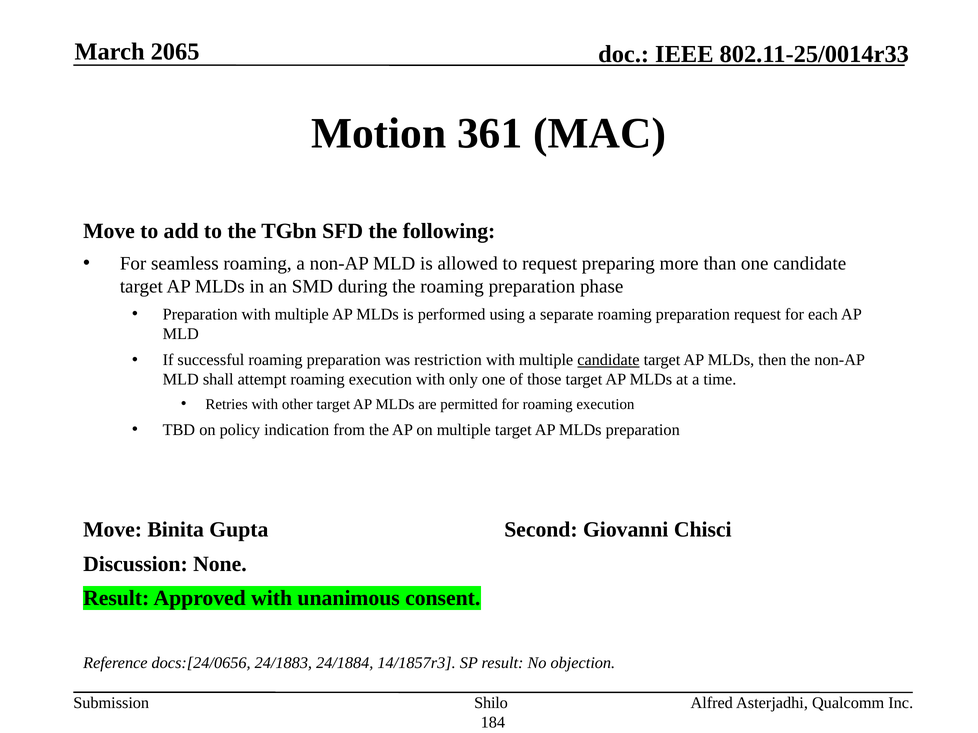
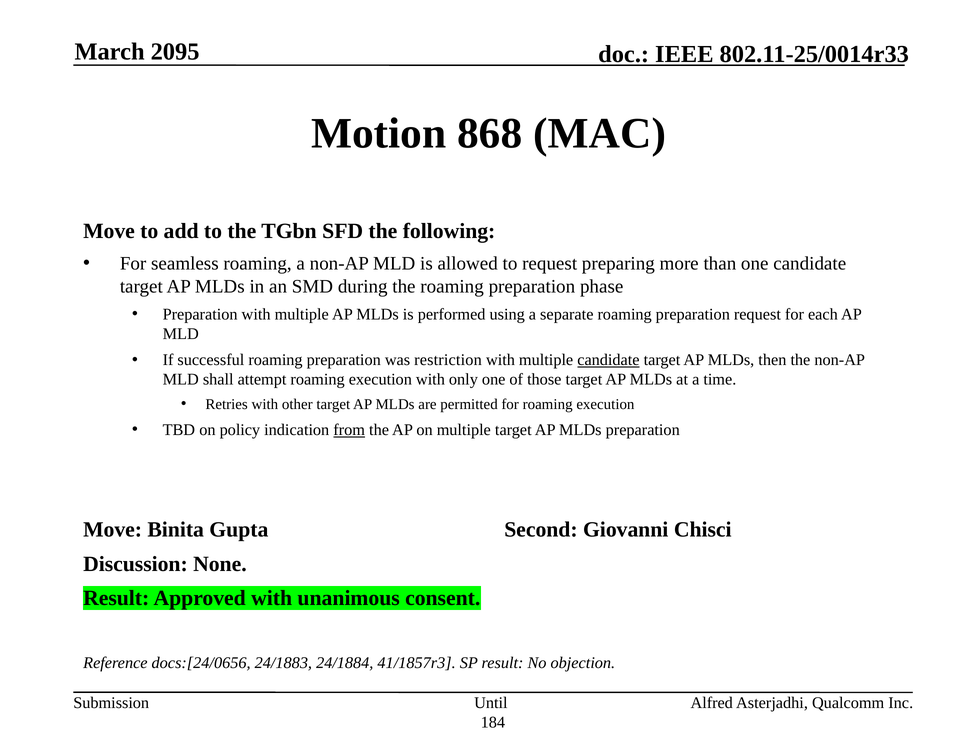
2065: 2065 -> 2095 (175, 52)
361: 361 -> 868 (490, 133)
from underline: none -> present (349, 430)
14/1857r3: 14/1857r3 -> 41/1857r3 (417, 663)
Shilo: Shilo -> Until (491, 703)
